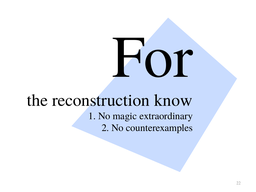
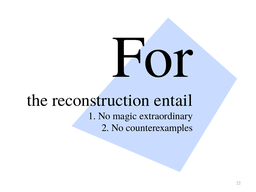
know: know -> entail (173, 100)
